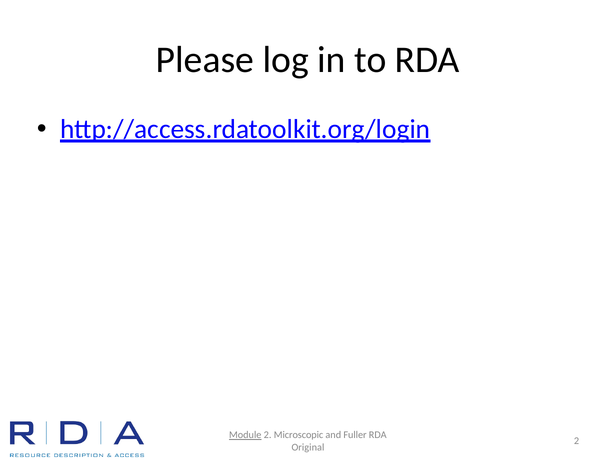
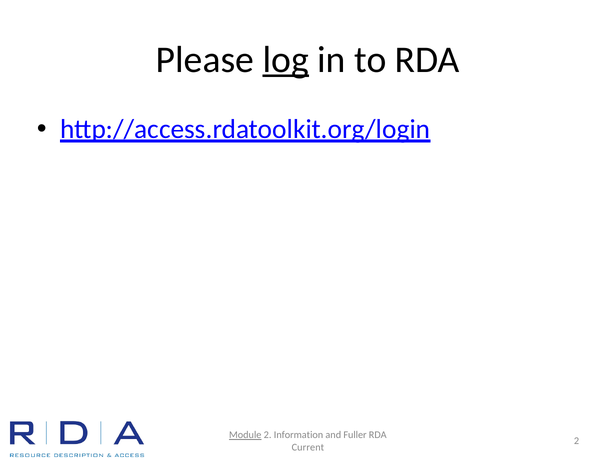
log underline: none -> present (286, 60)
Microscopic: Microscopic -> Information (299, 435)
Original: Original -> Current (308, 447)
